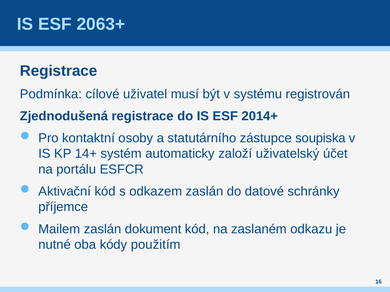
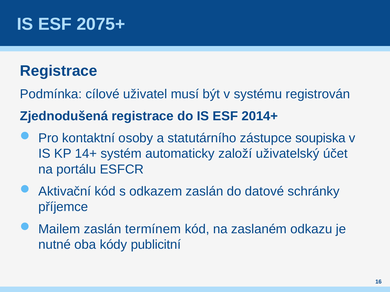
2063+: 2063+ -> 2075+ (101, 24)
dokument: dokument -> termínem (153, 229)
použitím: použitím -> publicitní (156, 245)
